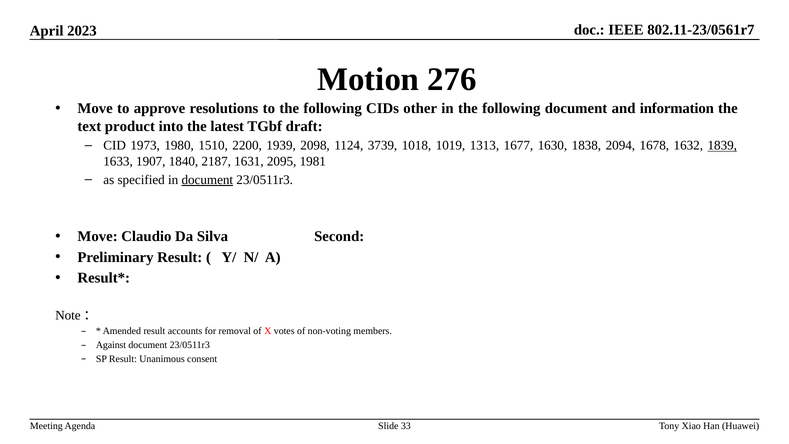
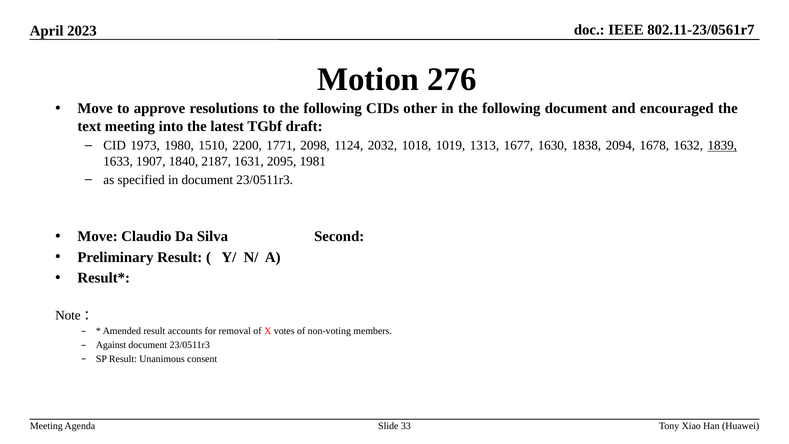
information: information -> encouraged (677, 109)
text product: product -> meeting (130, 126)
1939: 1939 -> 1771 (281, 146)
3739: 3739 -> 2032 (383, 146)
document underline: present -> none (207, 180)
